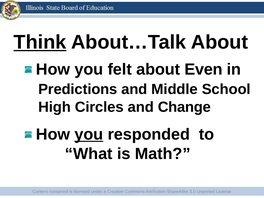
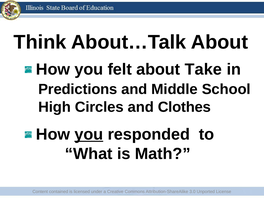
Think underline: present -> none (40, 42)
Even: Even -> Take (203, 69)
Change: Change -> Clothes (184, 107)
